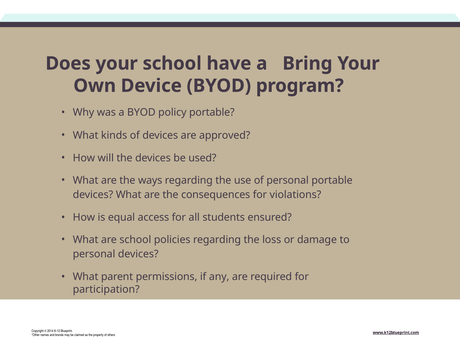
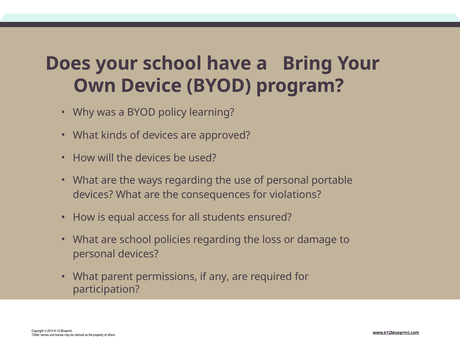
policy portable: portable -> learning (212, 113)
